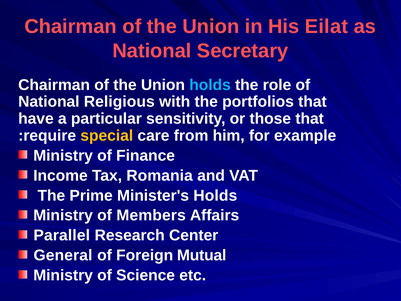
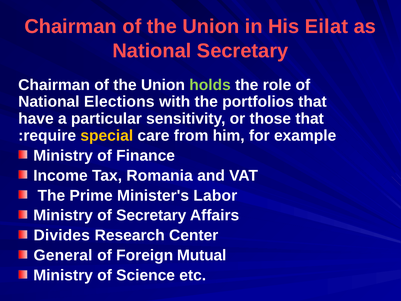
holds colour: light blue -> light green (210, 85)
Religious: Religious -> Elections (119, 102)
Minister's Holds: Holds -> Labor (215, 195)
of Members: Members -> Secretary (151, 215)
Parallel: Parallel -> Divides (62, 235)
